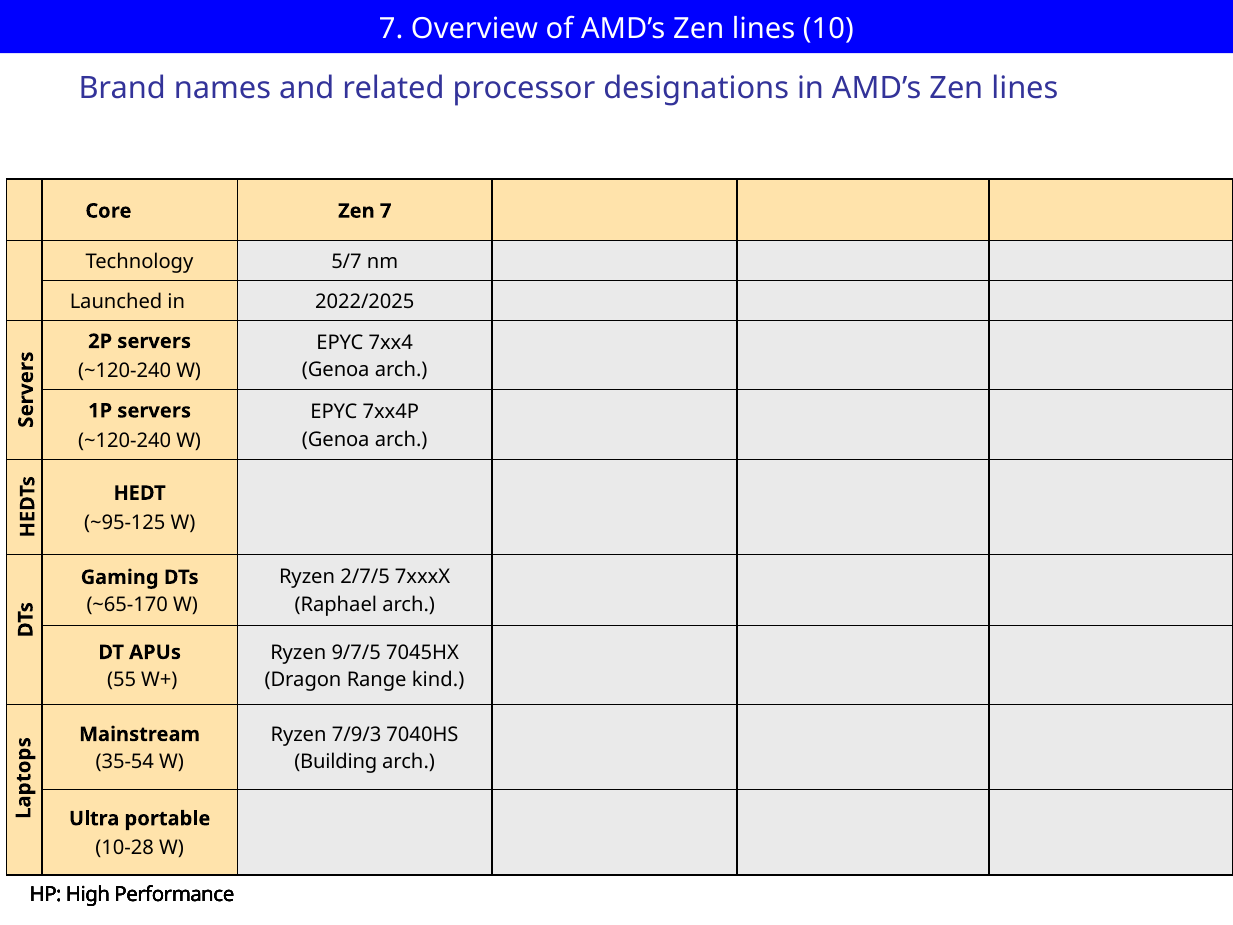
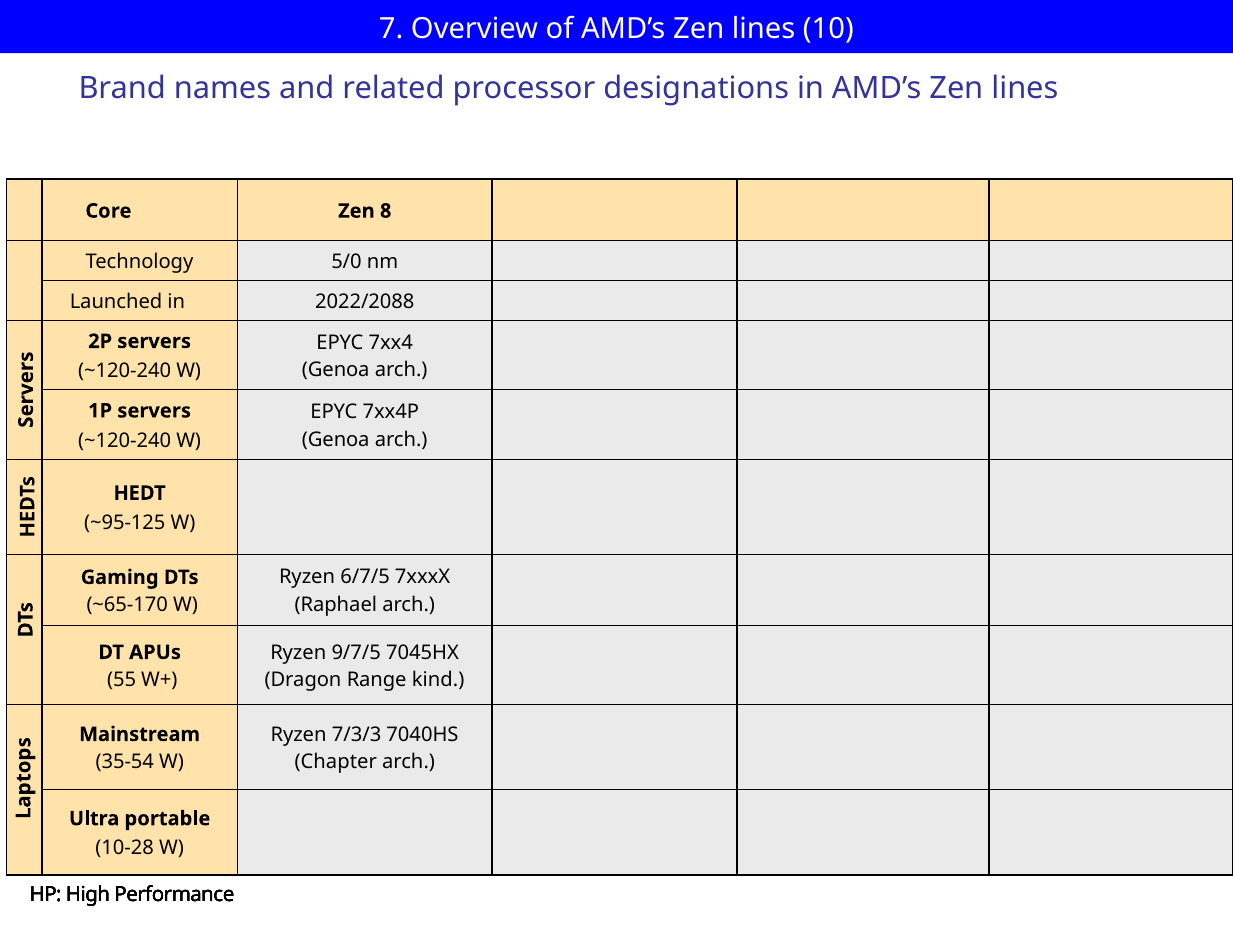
Zen 7: 7 -> 8 (386, 211)
5/7: 5/7 -> 5/0 (346, 262)
2022/2025: 2022/2025 -> 2022/2088 (365, 301)
2/7/5: 2/7/5 -> 6/7/5 (365, 577)
7/9/3: 7/9/3 -> 7/3/3 (357, 734)
Building: Building -> Chapter (336, 762)
